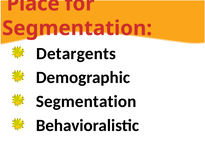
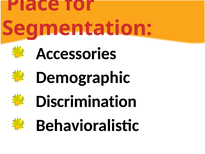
Detargents: Detargents -> Accessories (76, 53)
Segmentation: Segmentation -> Discrimination (86, 101)
